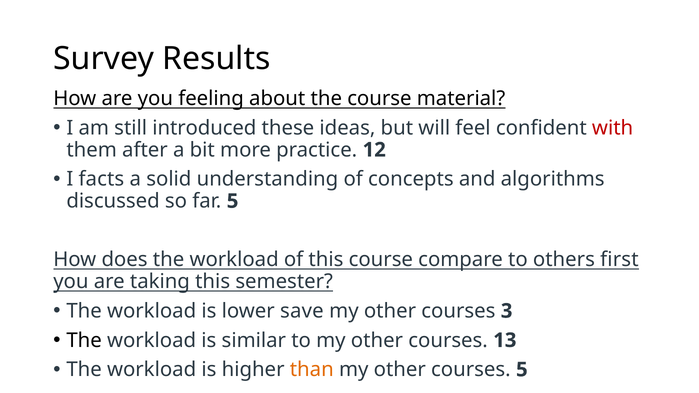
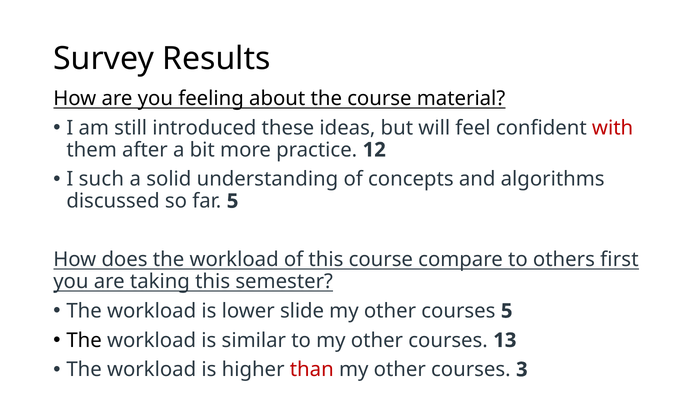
facts: facts -> such (101, 179)
save: save -> slide (302, 311)
courses 3: 3 -> 5 (507, 311)
than colour: orange -> red (312, 370)
courses 5: 5 -> 3 (522, 370)
